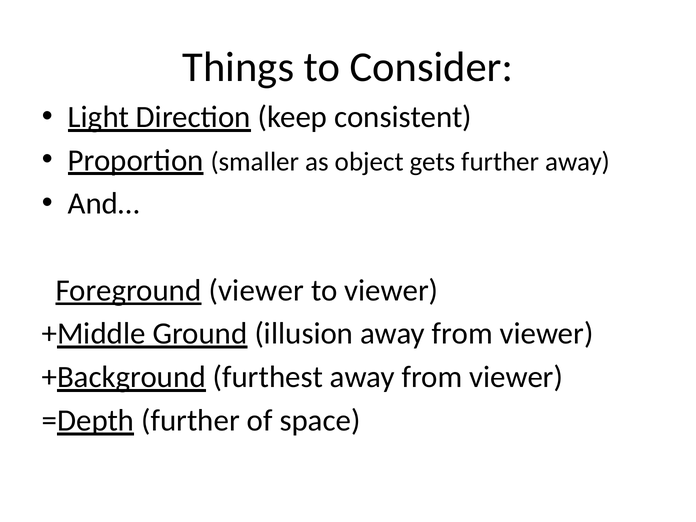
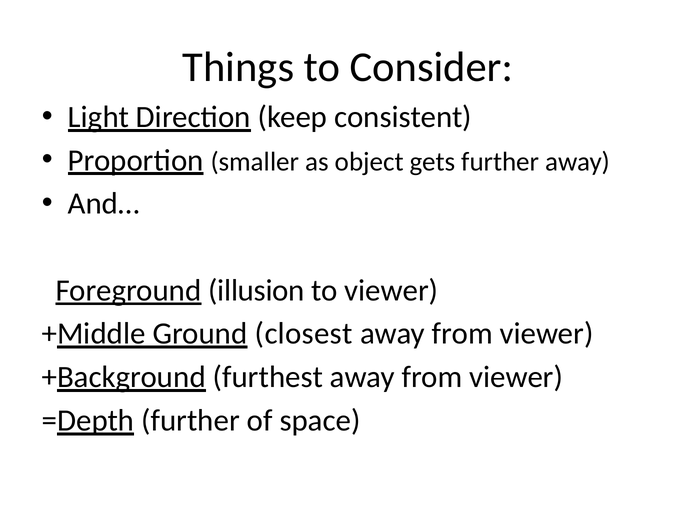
viewer: viewer -> illusion (256, 290)
illusion: illusion -> closest (304, 334)
